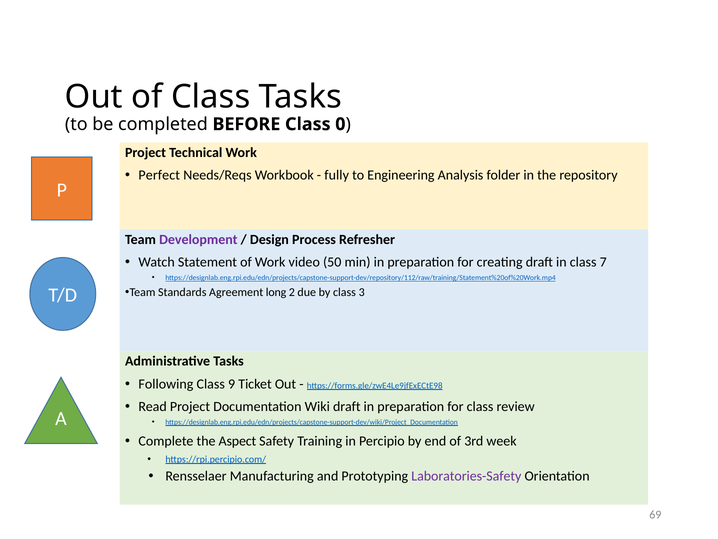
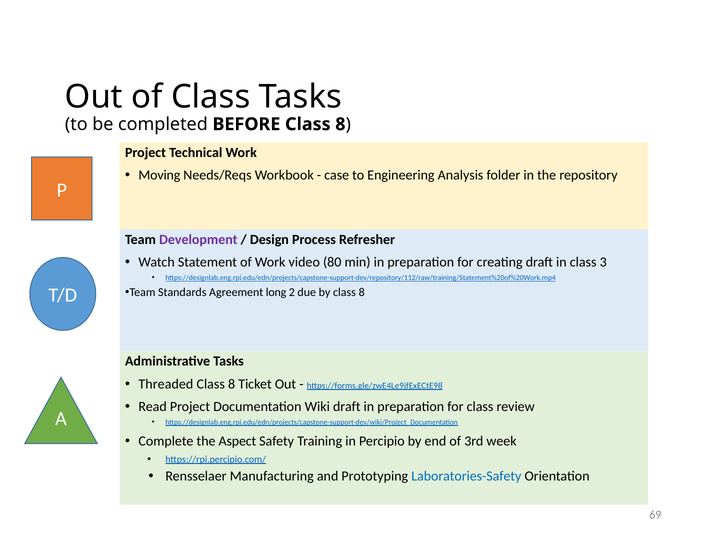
BEFORE Class 0: 0 -> 8 (340, 124)
Perfect: Perfect -> Moving (159, 175)
fully: fully -> case (337, 175)
50: 50 -> 80 (332, 262)
7: 7 -> 3 (603, 262)
by class 3: 3 -> 8 (362, 292)
Following: Following -> Threaded (166, 384)
9: 9 -> 8 (232, 384)
Laboratories-Safety colour: purple -> blue (466, 476)
